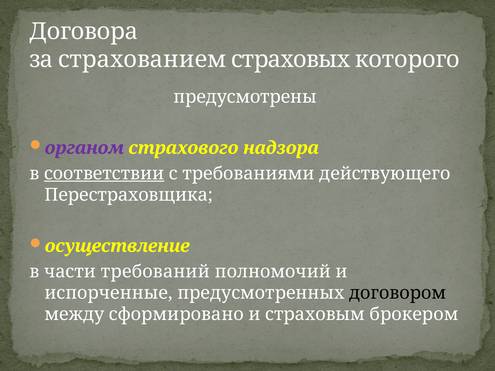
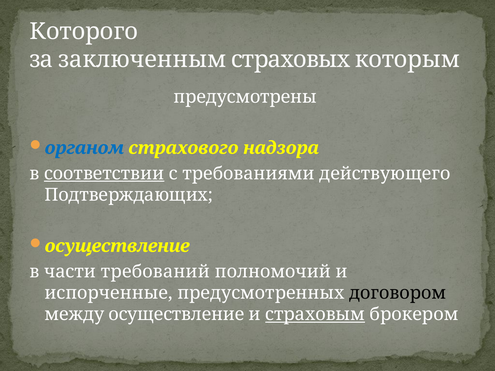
Договора: Договора -> Которого (84, 31)
страхованием: страхованием -> заключенным (142, 59)
которого: которого -> которым (407, 59)
органом colour: purple -> blue (84, 148)
Перестраховщика: Перестраховщика -> Подтверждающих (129, 195)
между сформировано: сформировано -> осуществление (176, 315)
страховым underline: none -> present (315, 315)
